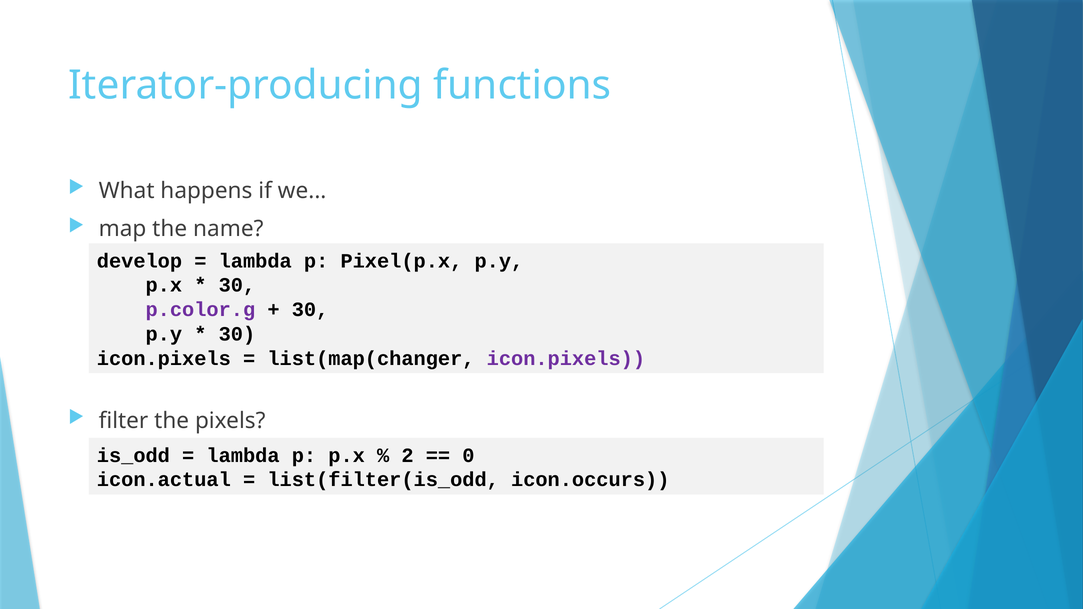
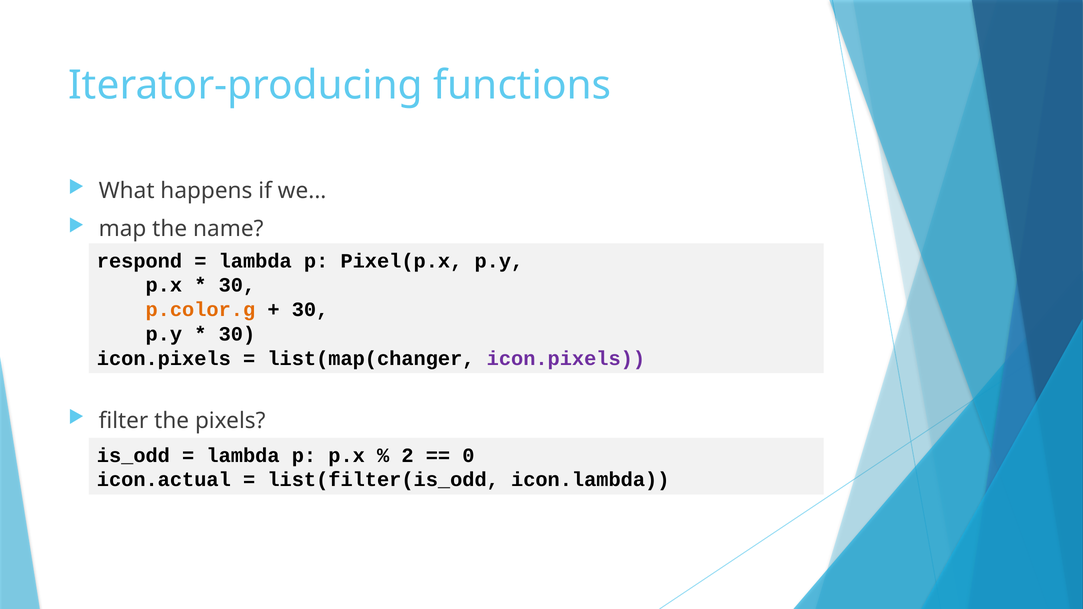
develop: develop -> respond (139, 261)
p.color.g colour: purple -> orange (200, 310)
icon.occurs: icon.occurs -> icon.lambda (590, 480)
